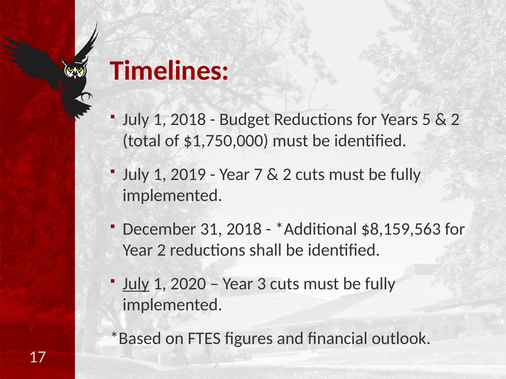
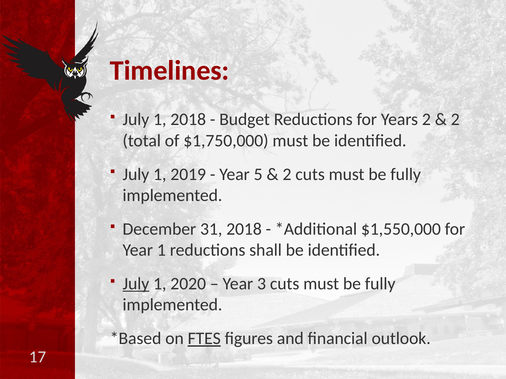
Years 5: 5 -> 2 (426, 120)
7: 7 -> 5 (258, 174)
$8,159,563: $8,159,563 -> $1,550,000 (401, 229)
Year 2: 2 -> 1 (161, 250)
FTES underline: none -> present (204, 339)
